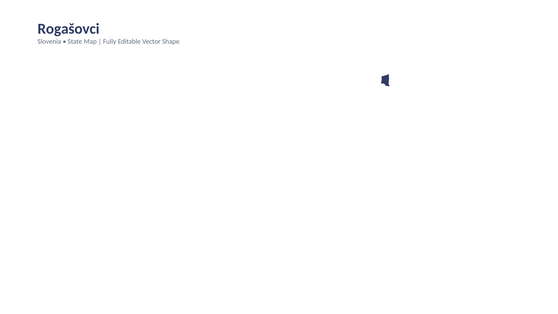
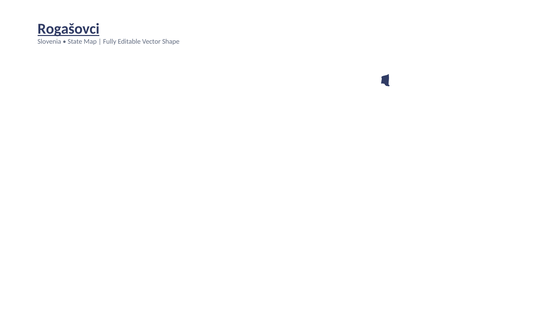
Rogašovci underline: none -> present (69, 29)
